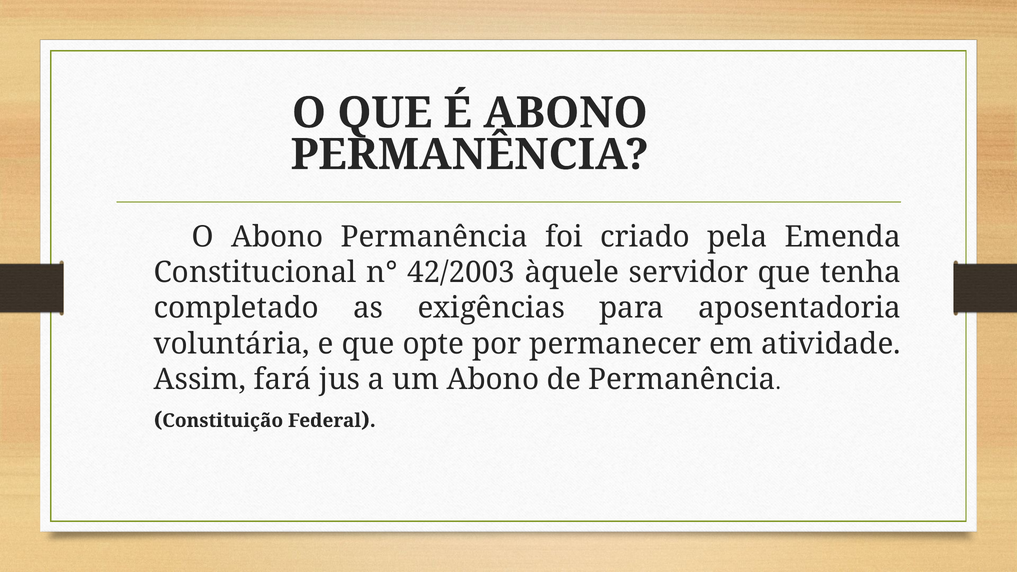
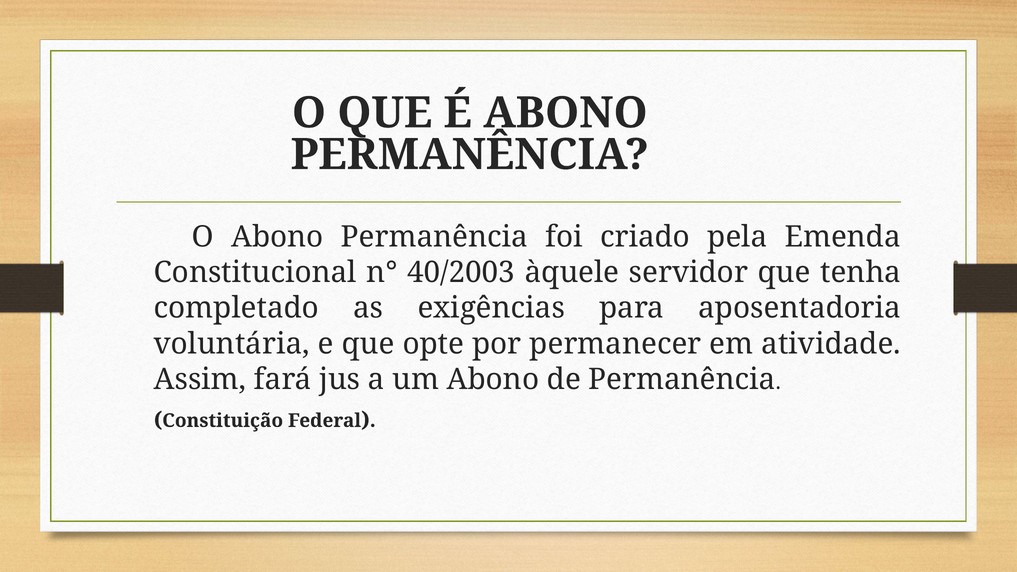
42/2003: 42/2003 -> 40/2003 (461, 273)
